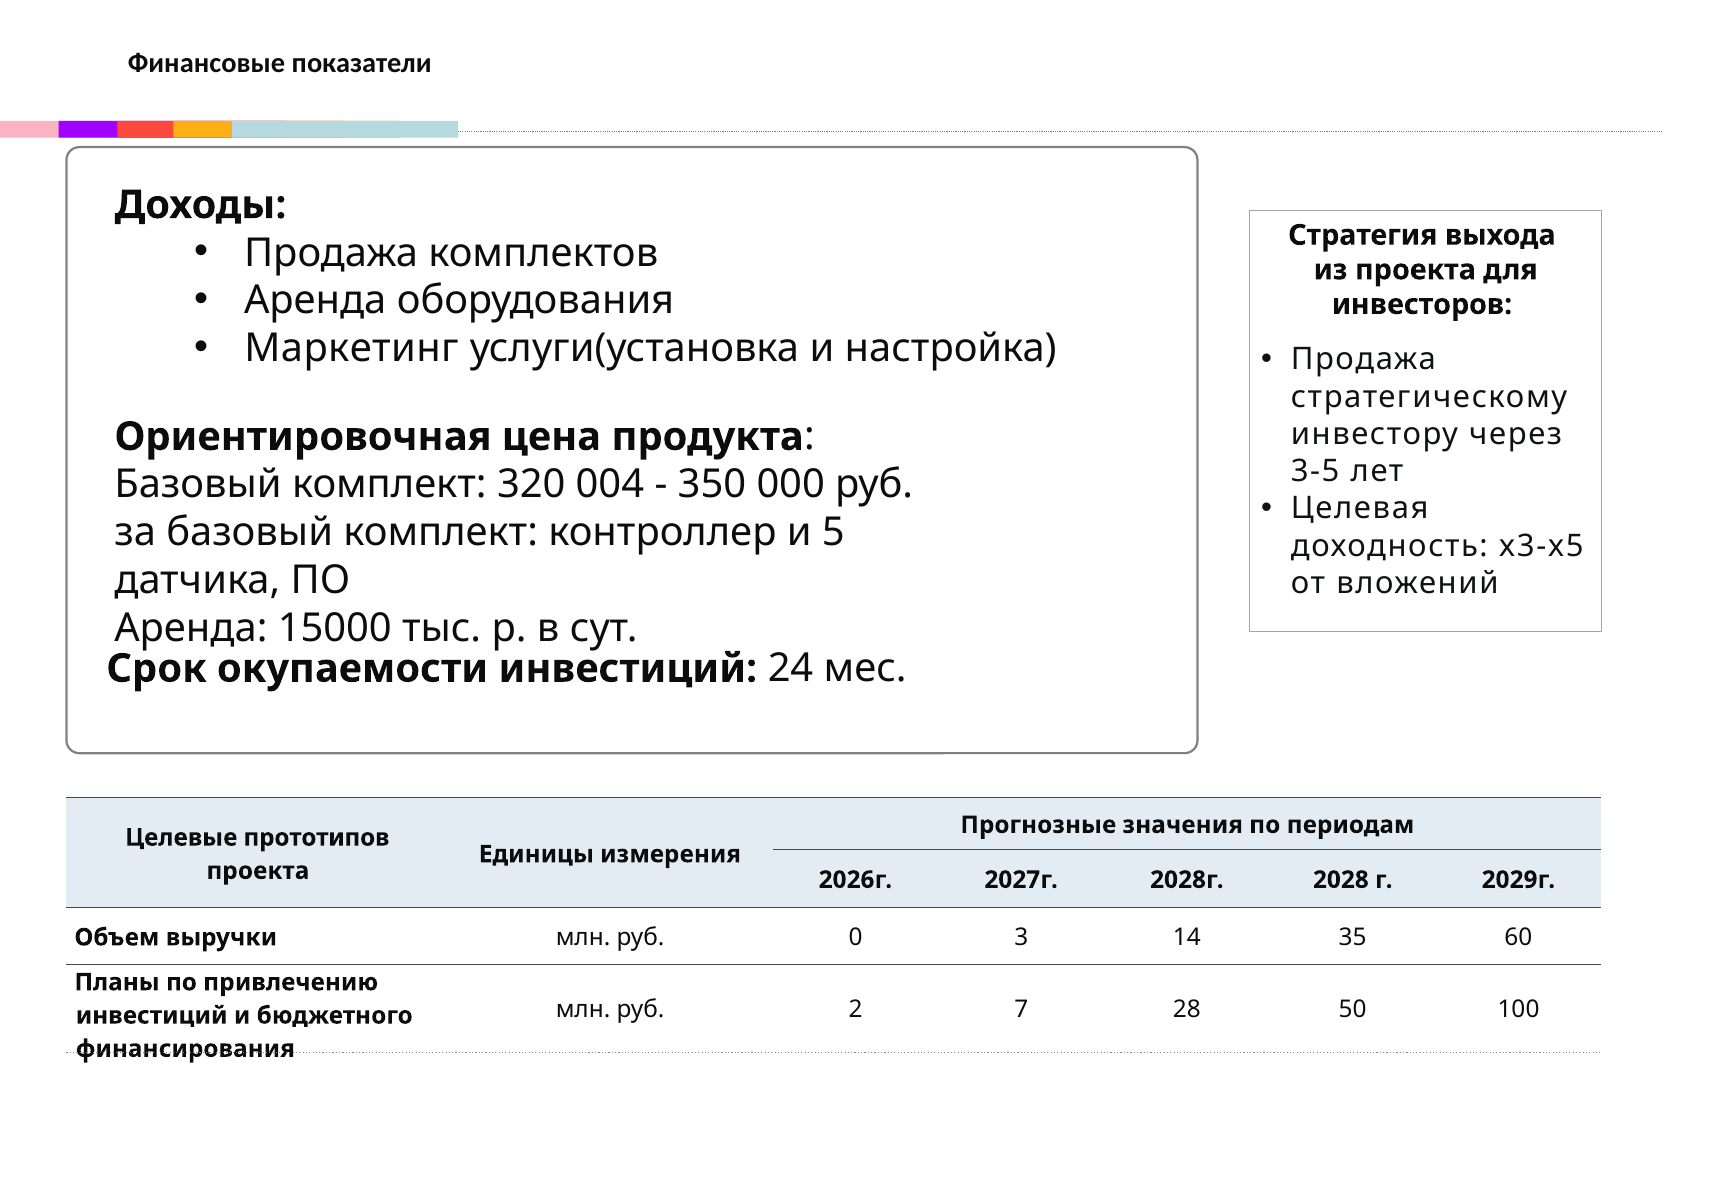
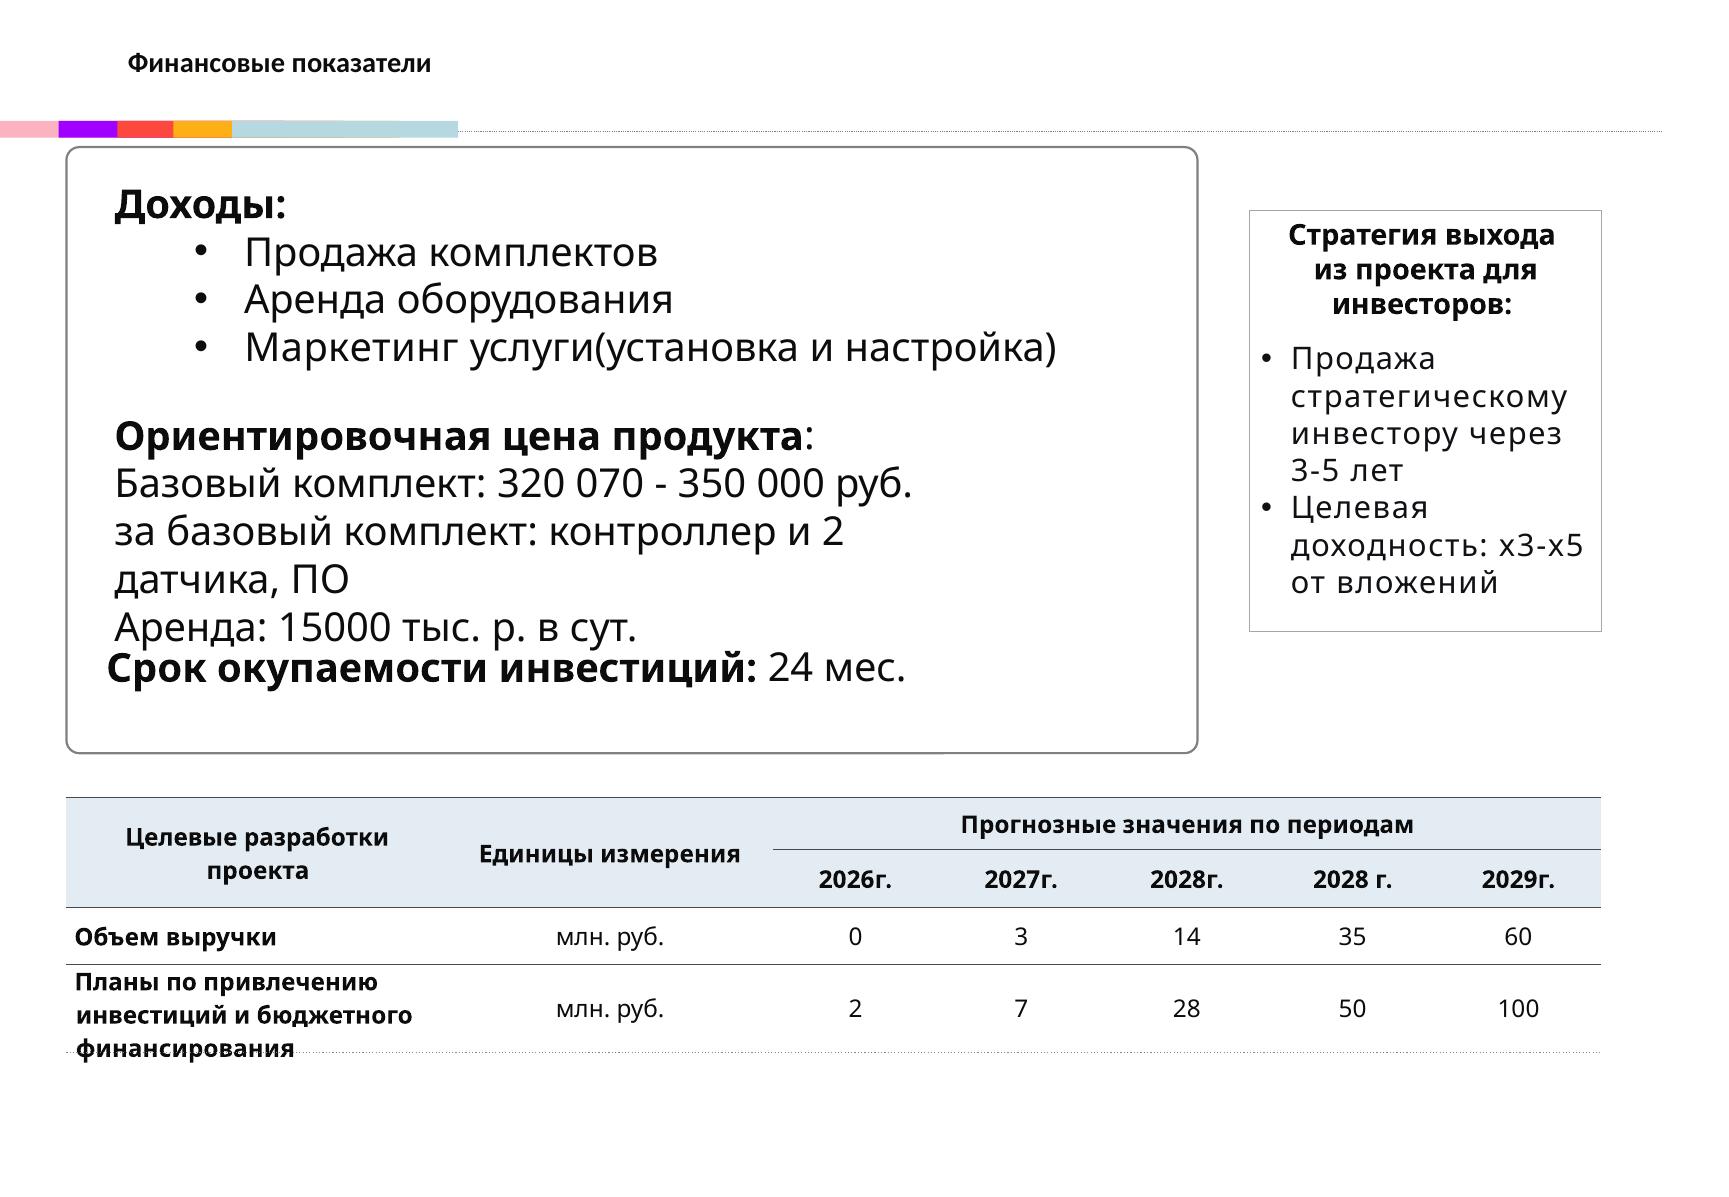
004: 004 -> 070 (610, 485)
и 5: 5 -> 2 (833, 533)
прототипов: прототипов -> разработки (316, 838)
